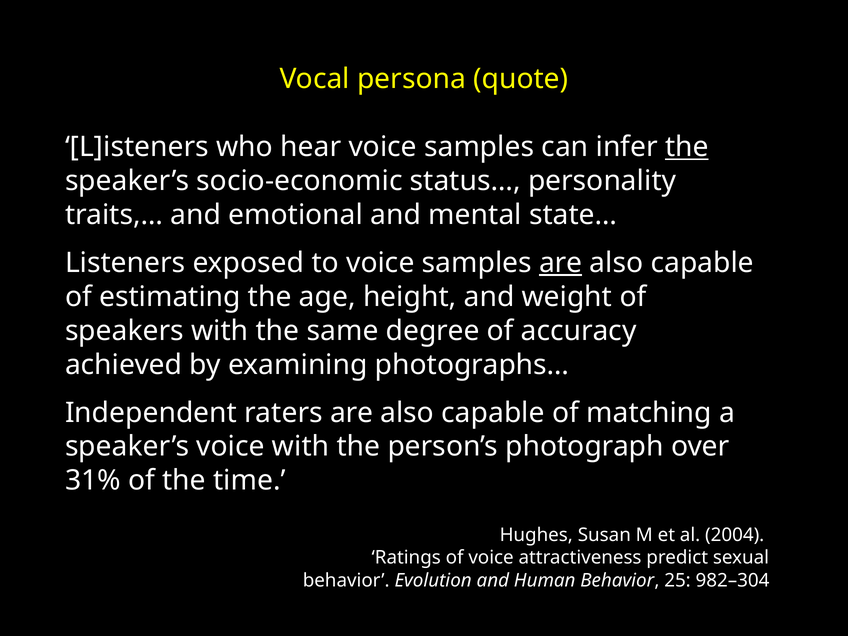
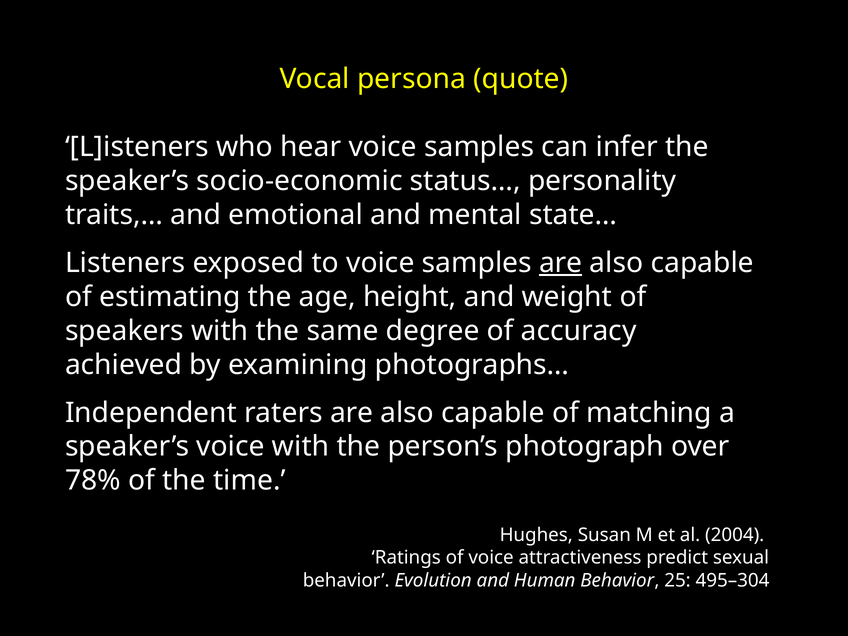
the underline: present -> none (687, 147)
31%: 31% -> 78% (93, 481)
982–304: 982–304 -> 495–304 (733, 580)
